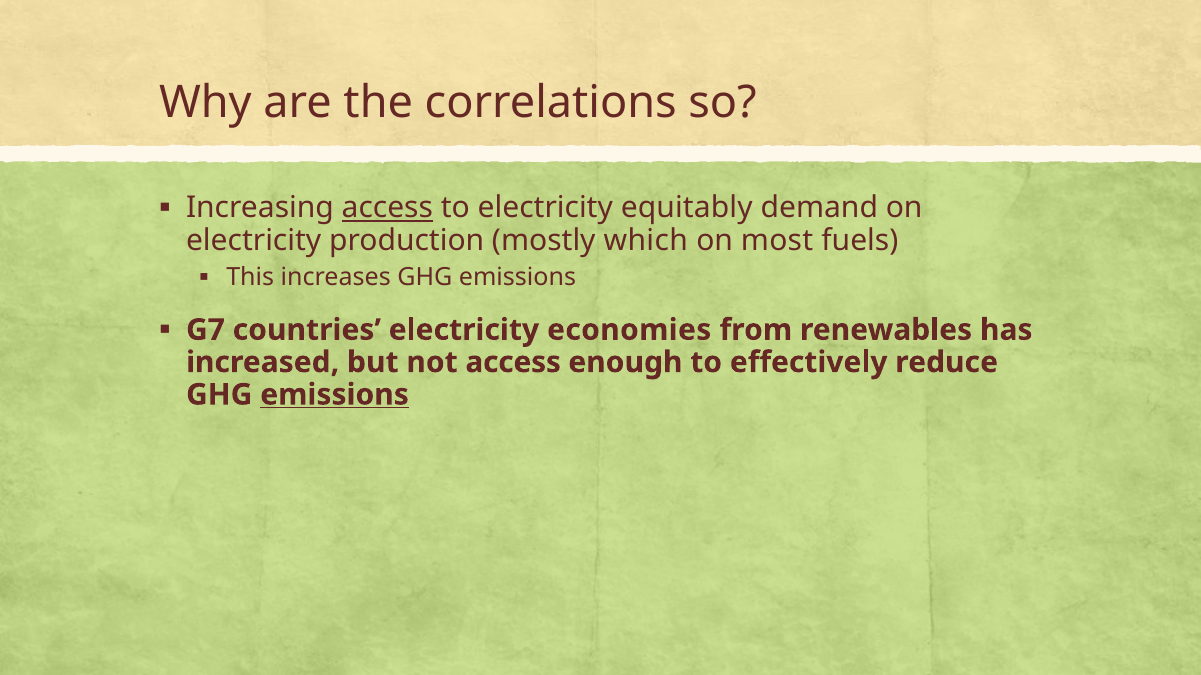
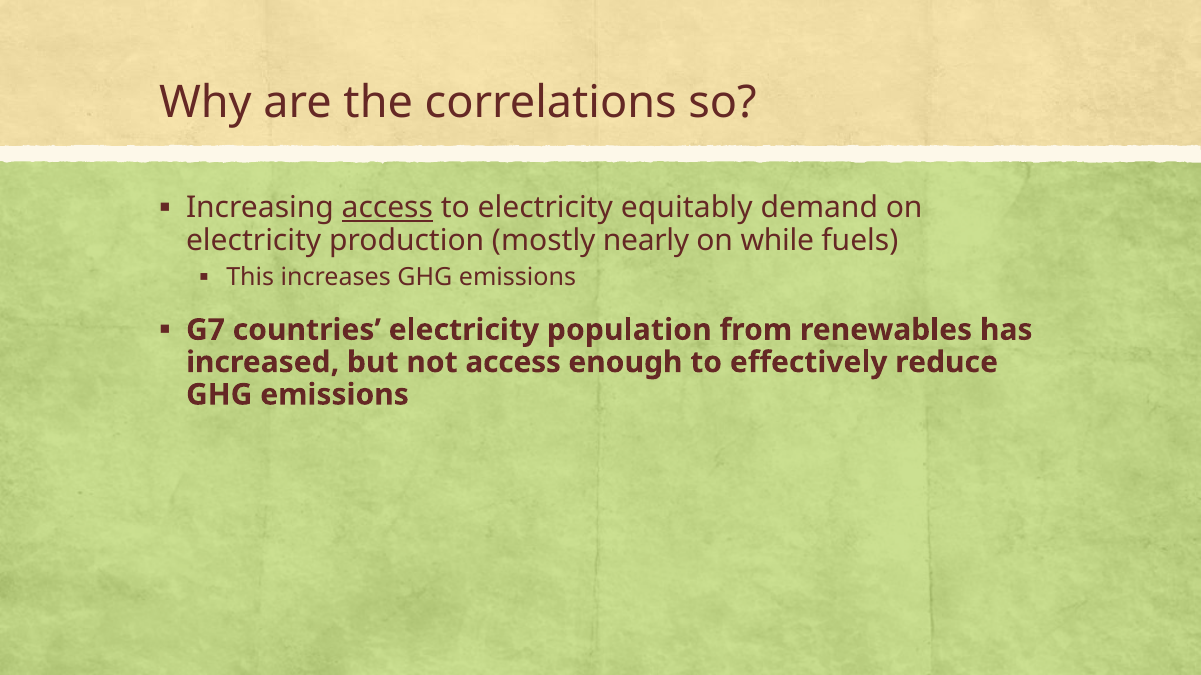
which: which -> nearly (646, 241)
most: most -> while (777, 241)
economies: economies -> population (629, 330)
emissions underline: present -> none (335, 395)
